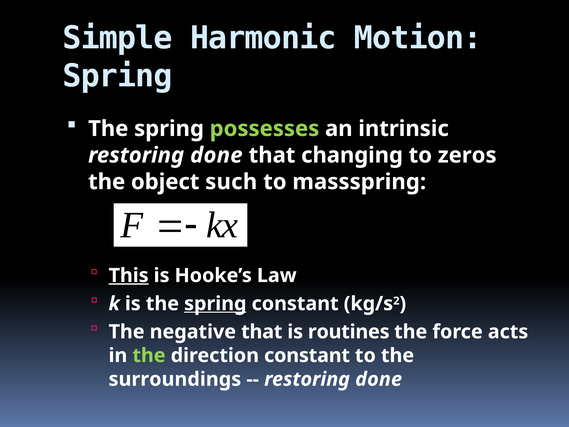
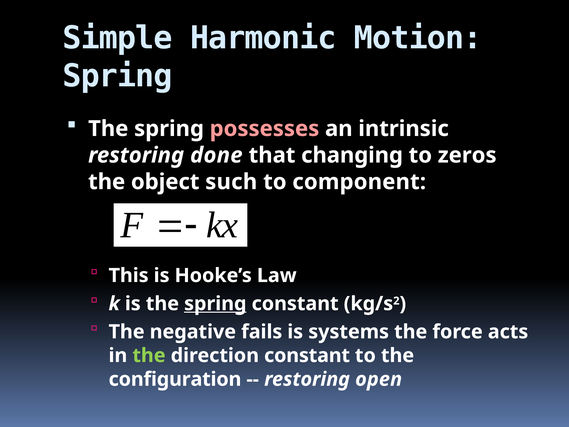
possesses colour: light green -> pink (264, 129)
massspring: massspring -> component (359, 182)
This underline: present -> none (129, 275)
negative that: that -> fails (262, 332)
routines: routines -> systems (349, 332)
surroundings: surroundings -> configuration (175, 379)
done: done -> open (379, 379)
